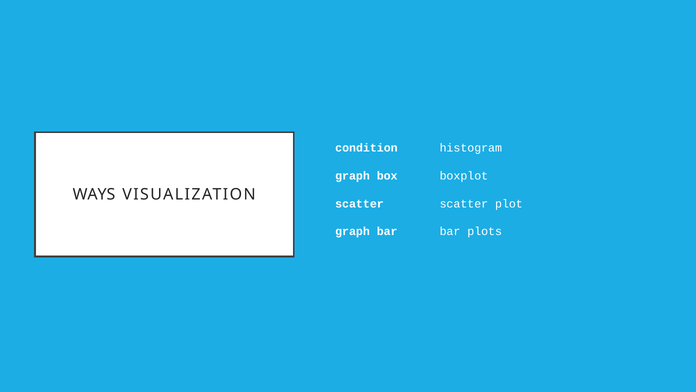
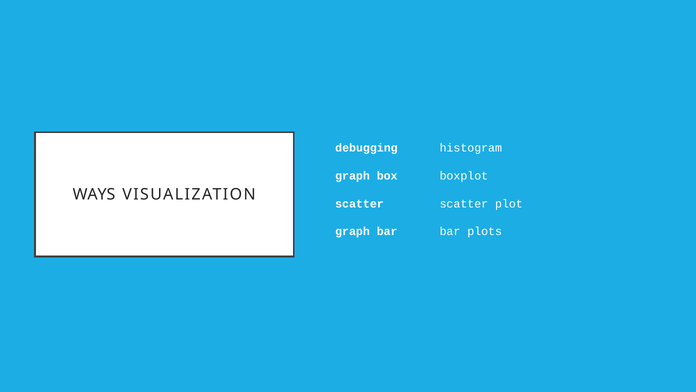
condition: condition -> debugging (366, 148)
